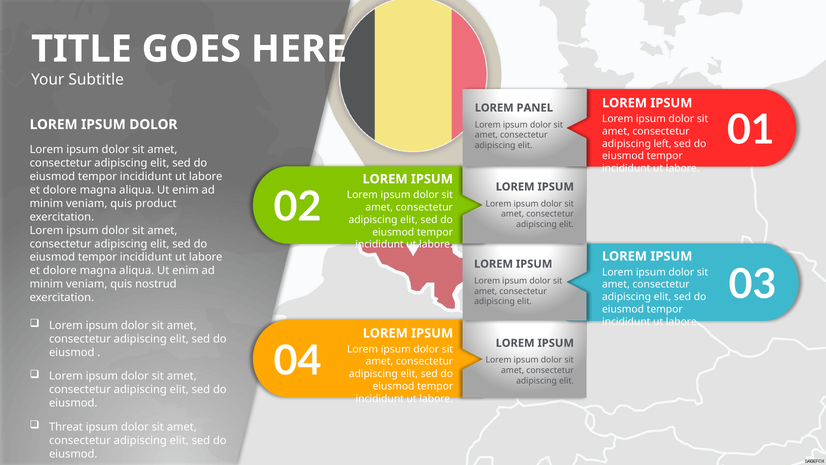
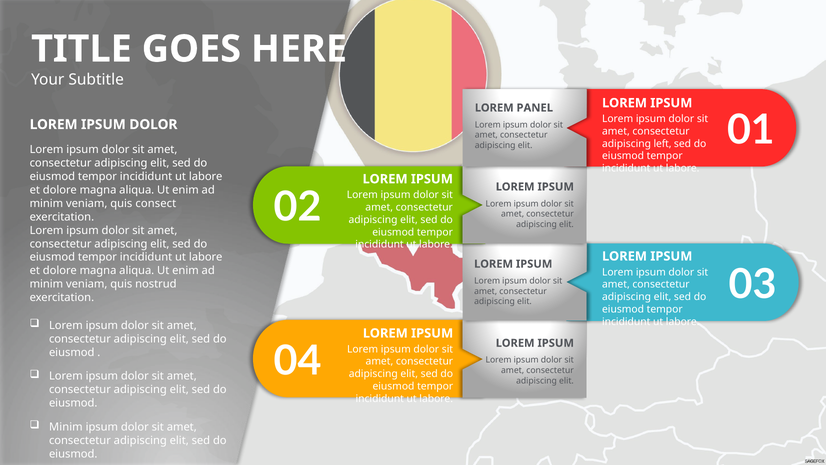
product: product -> consect (156, 203)
Threat: Threat -> Minim (66, 427)
